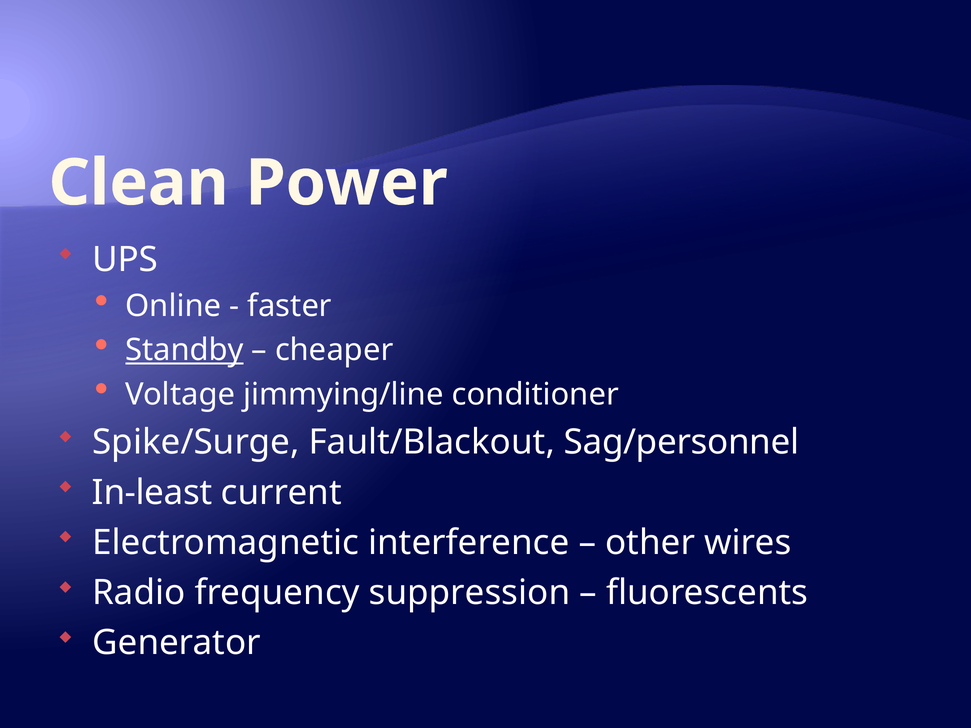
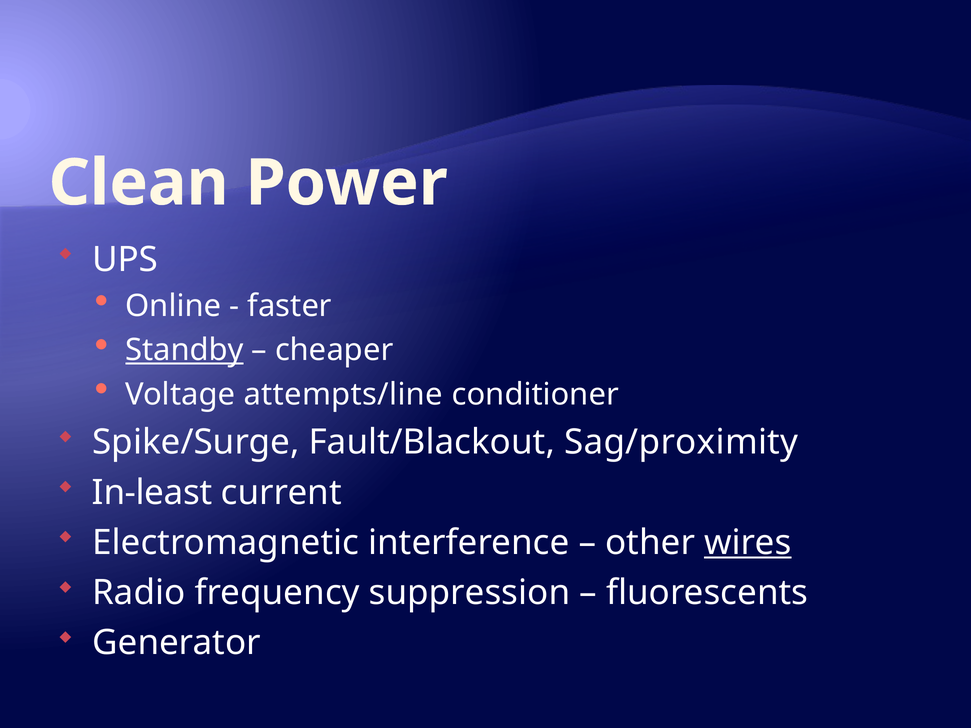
jimmying/line: jimmying/line -> attempts/line (343, 394)
Sag/personnel: Sag/personnel -> Sag/proximity (681, 442)
wires underline: none -> present (748, 543)
